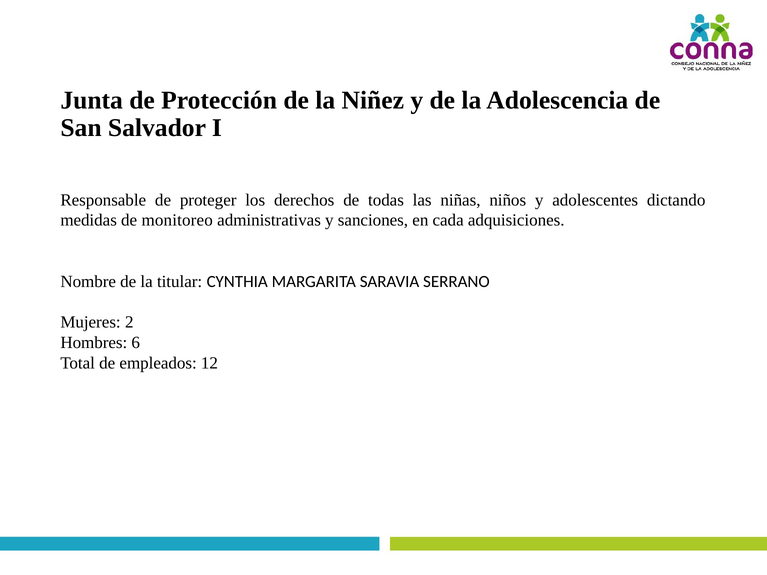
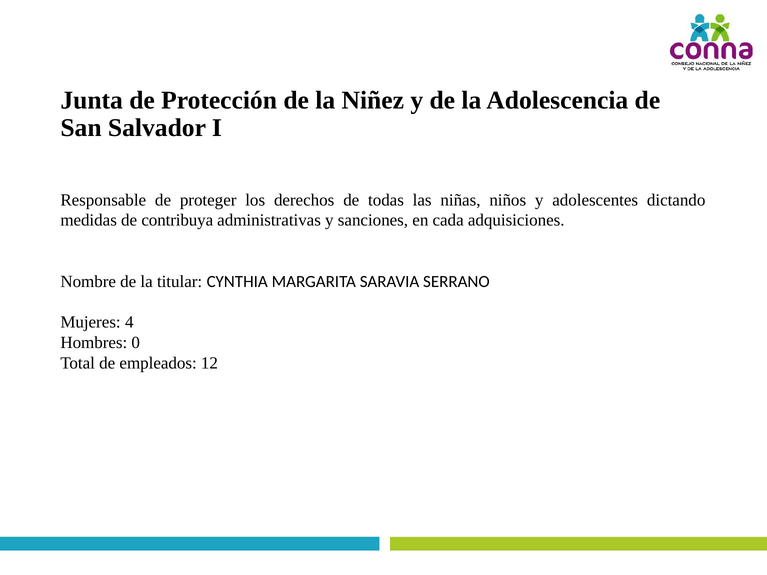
monitoreo: monitoreo -> contribuya (177, 220)
2: 2 -> 4 (129, 322)
6: 6 -> 0 (136, 343)
